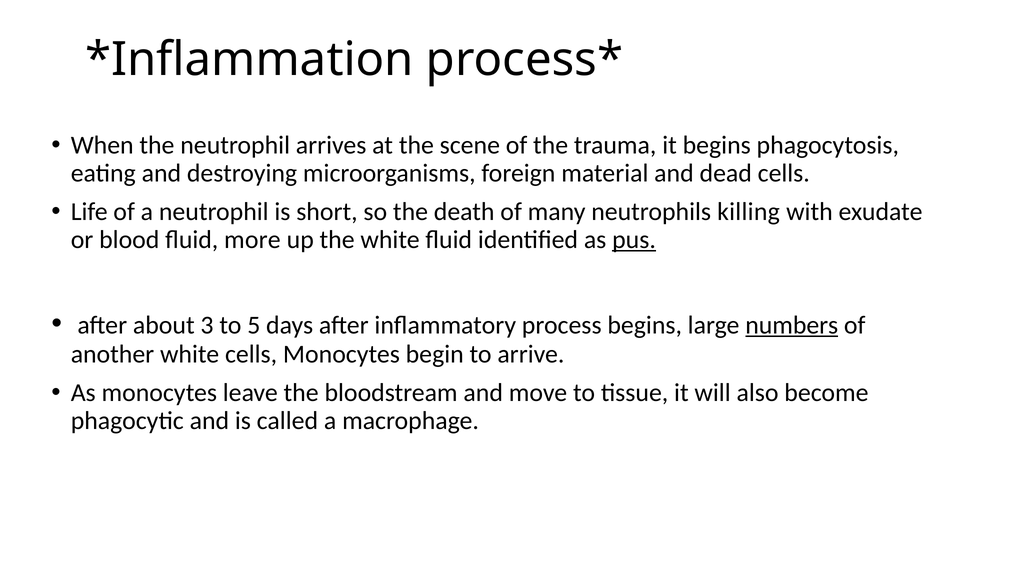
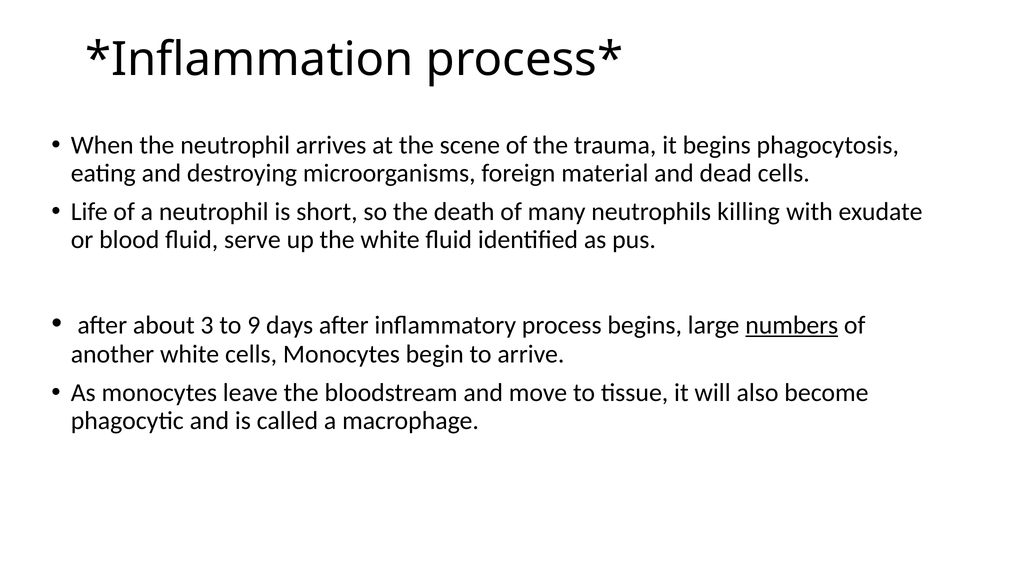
more: more -> serve (252, 240)
pus underline: present -> none (634, 240)
5: 5 -> 9 (254, 325)
